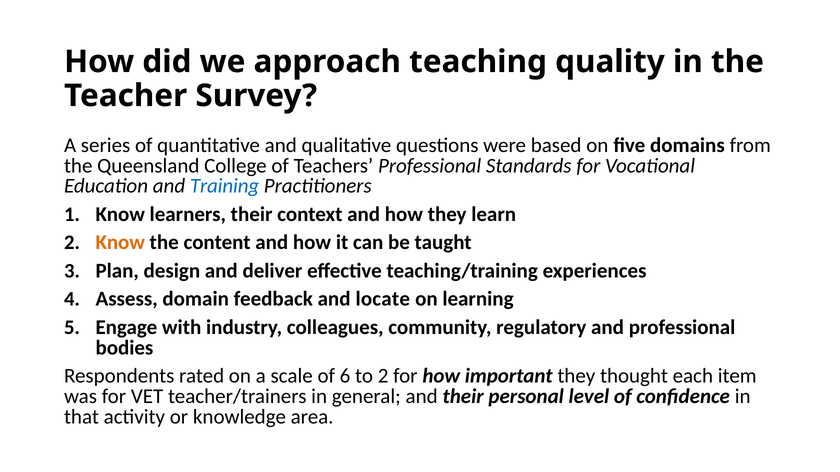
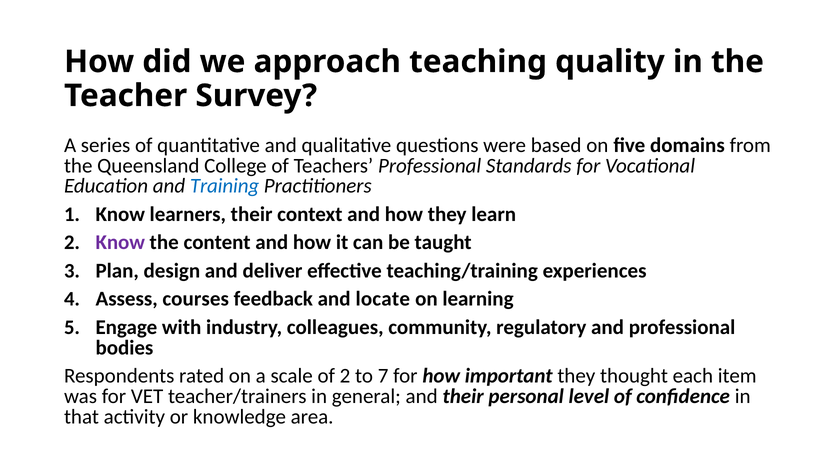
Know colour: orange -> purple (120, 243)
domain: domain -> courses (196, 299)
of 6: 6 -> 2 (345, 376)
to 2: 2 -> 7 (383, 376)
